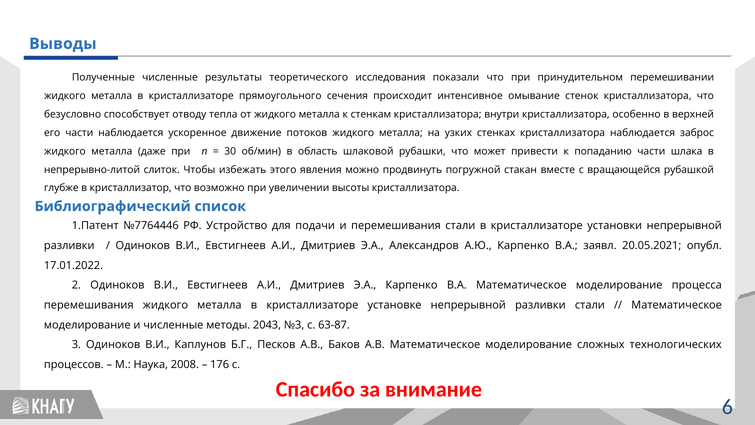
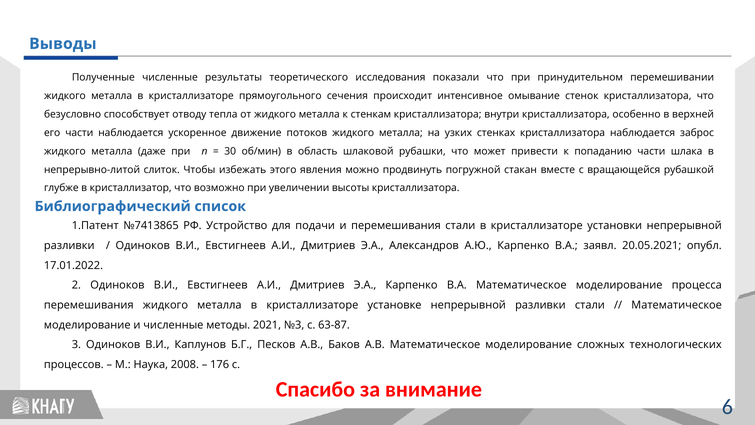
№7764446: №7764446 -> №7413865 (151, 226)
2043: 2043 -> 2021 (267, 325)
